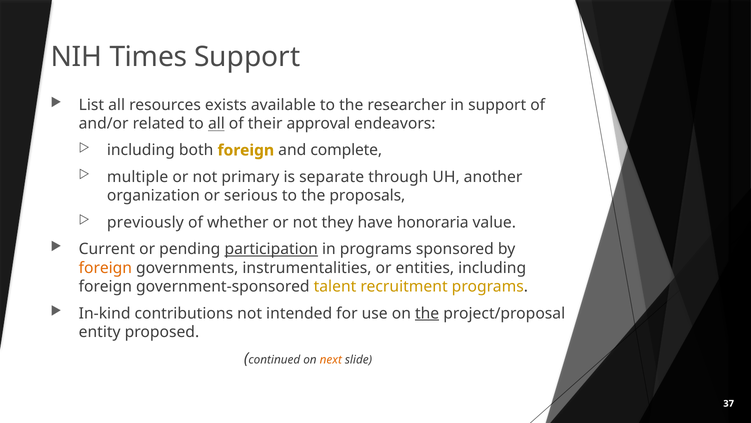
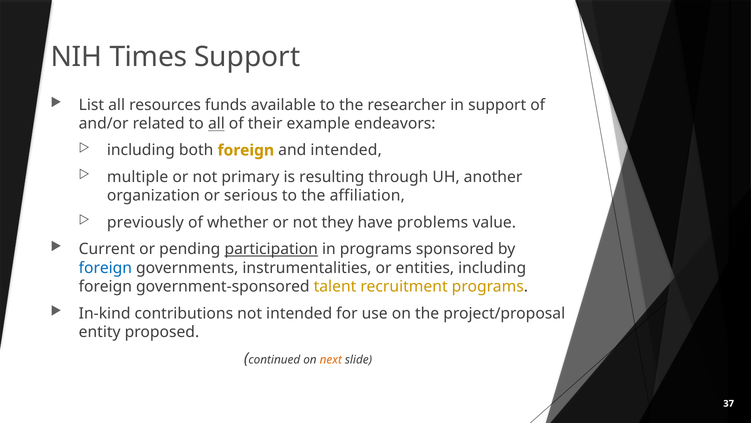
exists: exists -> funds (226, 105)
approval: approval -> example (318, 124)
and complete: complete -> intended (346, 150)
separate: separate -> resulting (332, 177)
proposals: proposals -> affiliation (367, 196)
honoraria: honoraria -> problems (433, 222)
foreign colour: orange -> blue (105, 268)
the underline: present -> none (427, 313)
